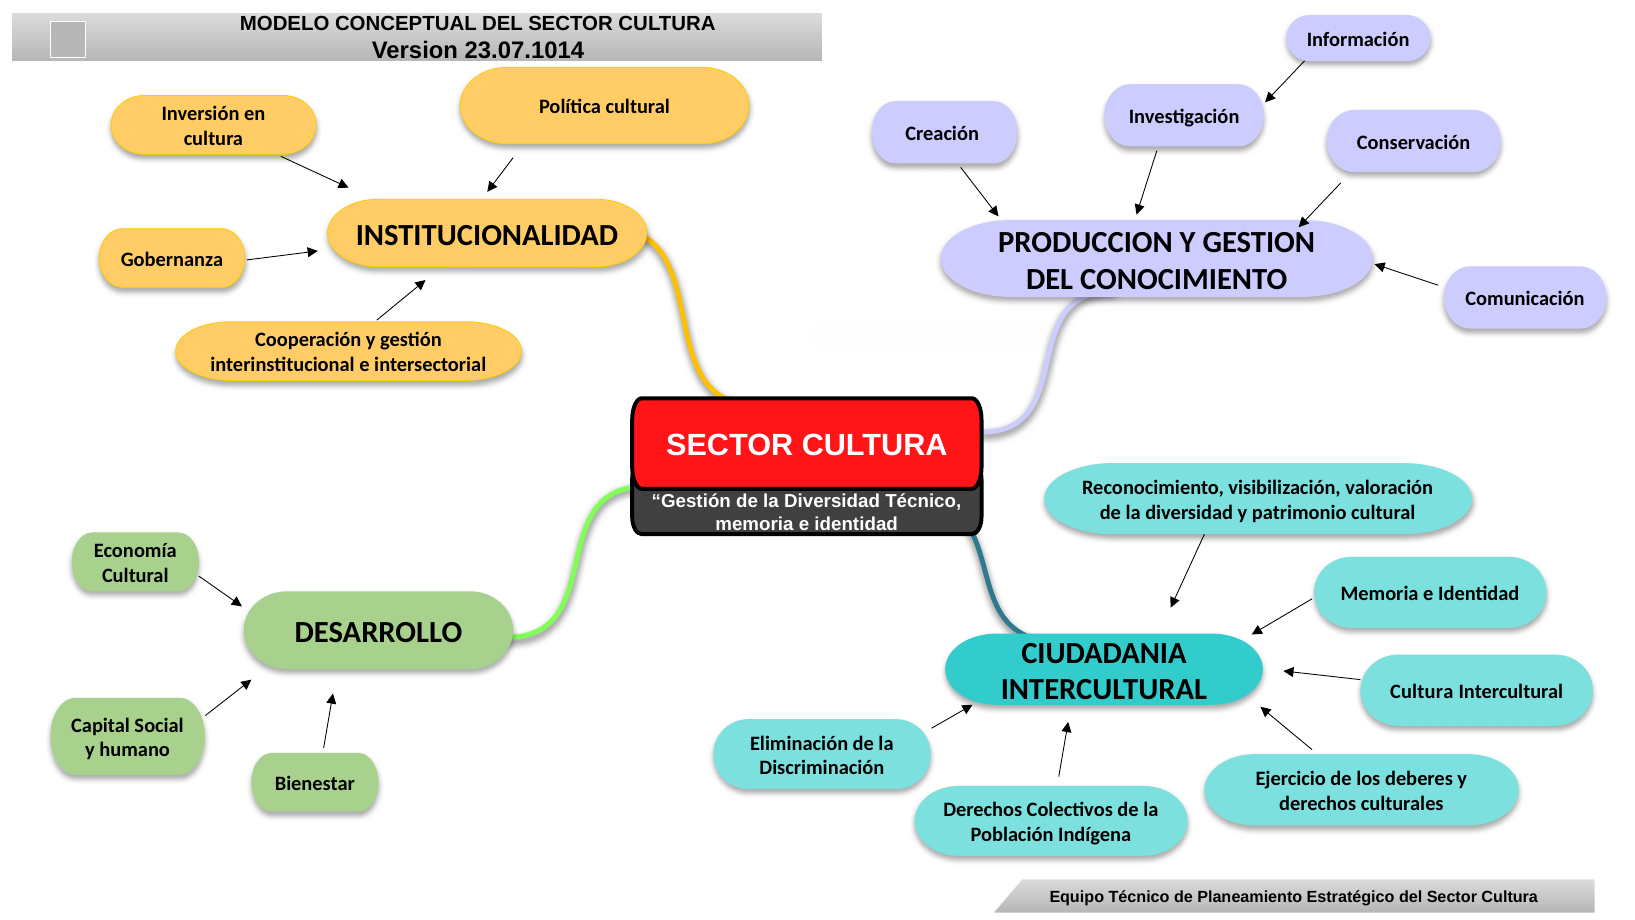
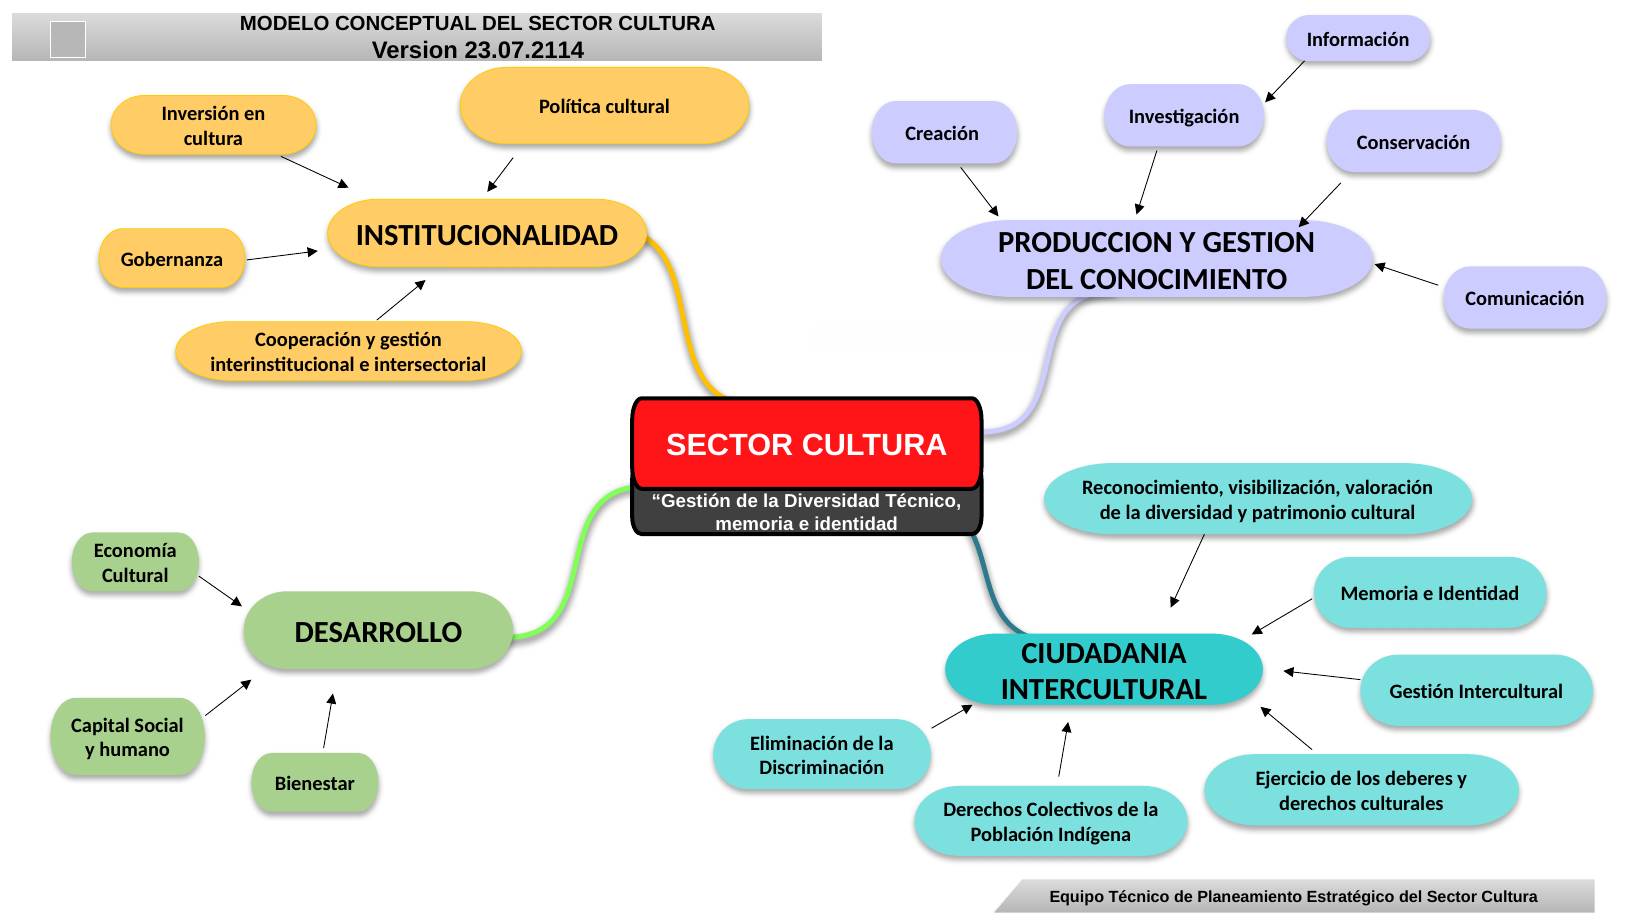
23.07.1014: 23.07.1014 -> 23.07.2114 (524, 51)
Cultura: Cultura -> Gestión (1422, 691)
